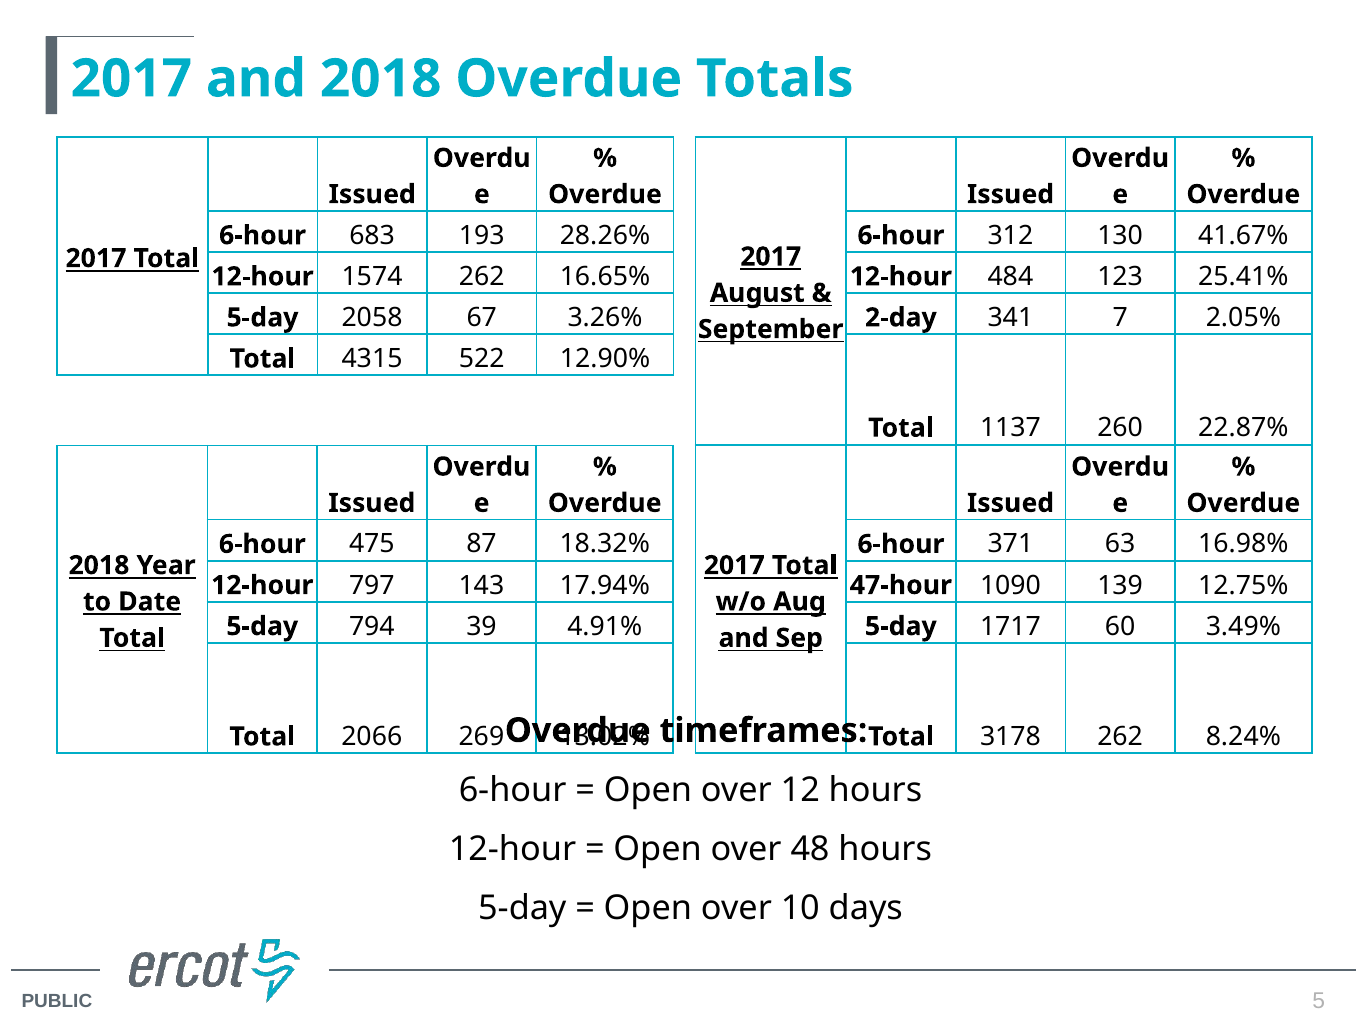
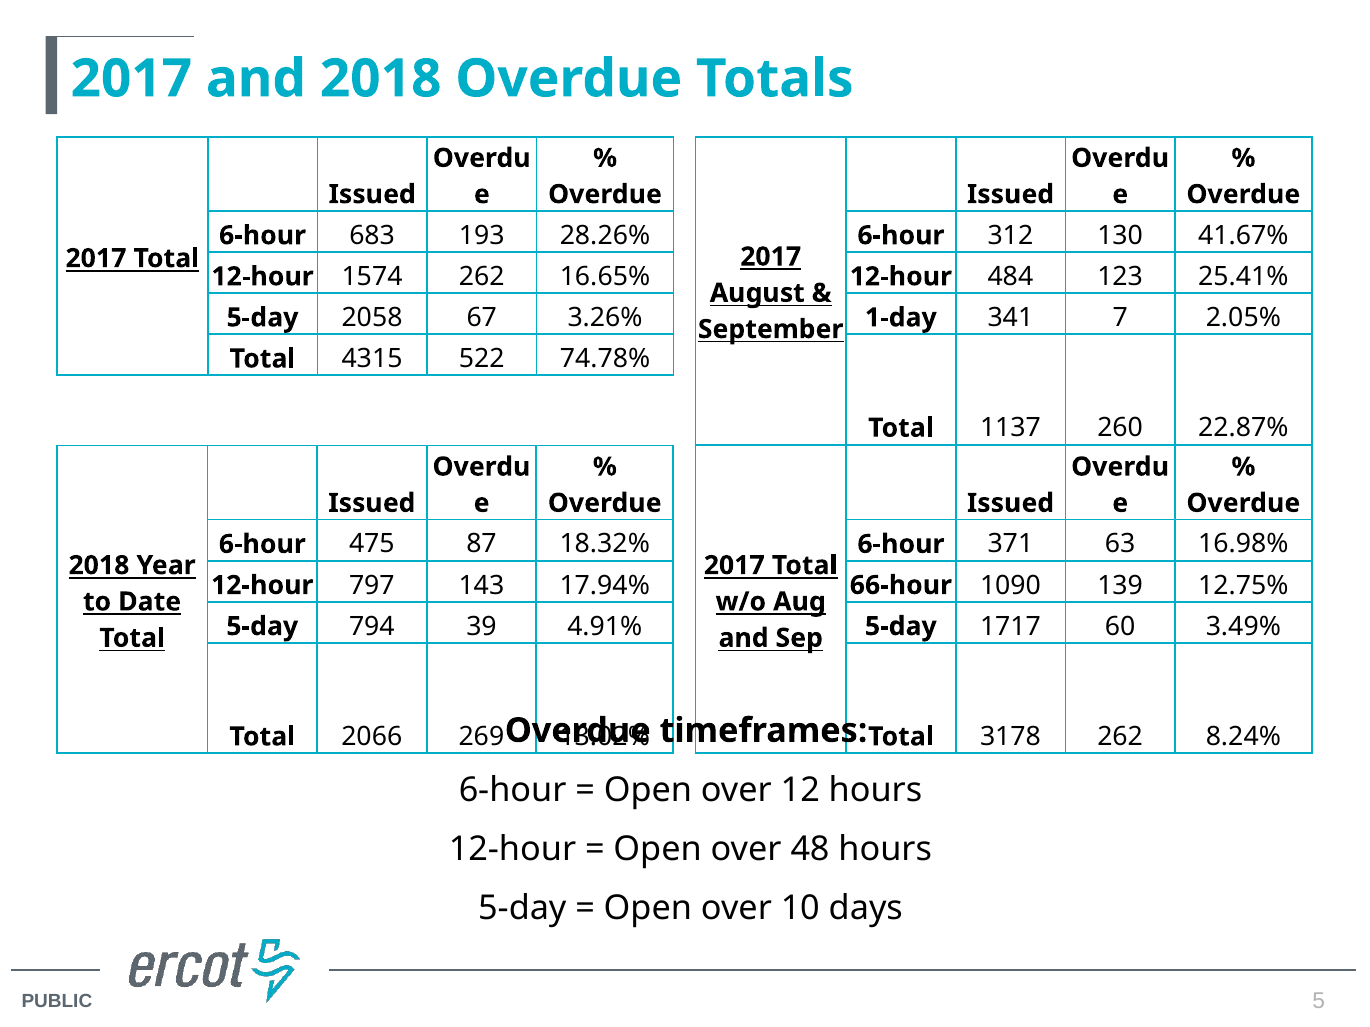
2-day: 2-day -> 1-day (901, 318)
12.90%: 12.90% -> 74.78% (605, 359)
47-hour: 47-hour -> 66-hour (901, 586)
